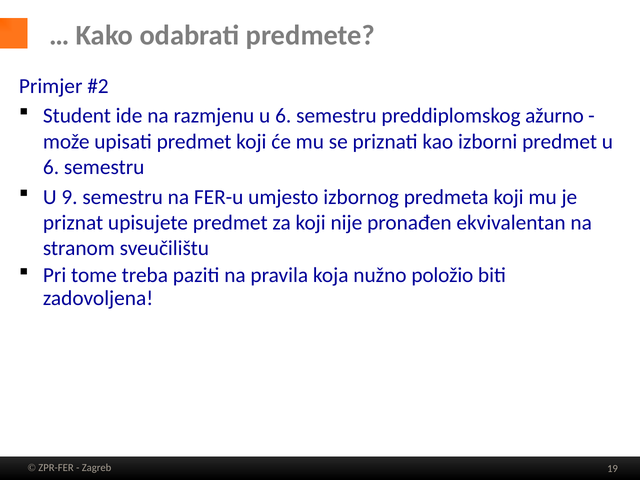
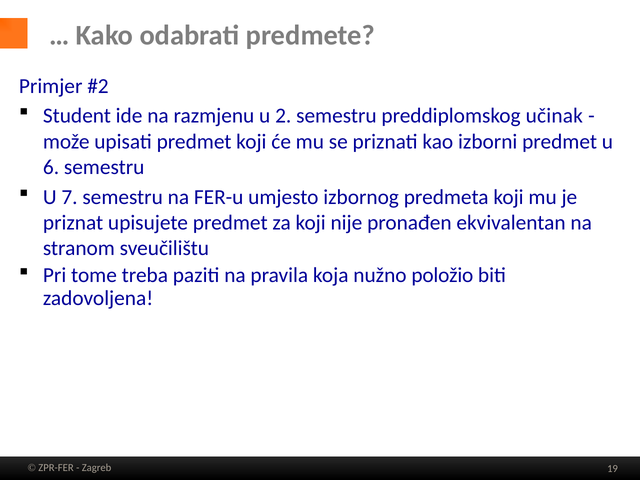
razmjenu u 6: 6 -> 2 (283, 116)
ažurno: ažurno -> učinak (554, 116)
9: 9 -> 7 (69, 197)
